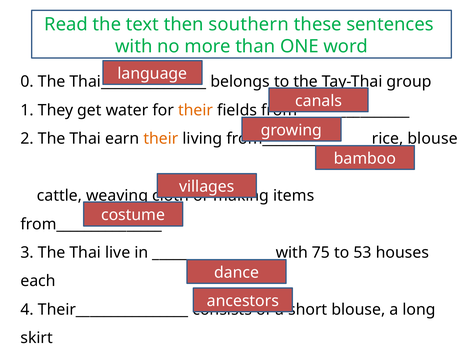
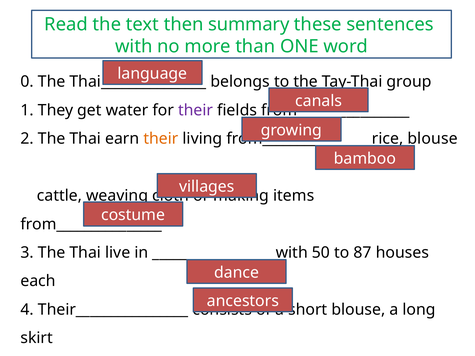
southern: southern -> summary (249, 24)
their colour: orange -> purple (196, 110)
75: 75 -> 50 (321, 253)
53: 53 -> 87 (363, 253)
